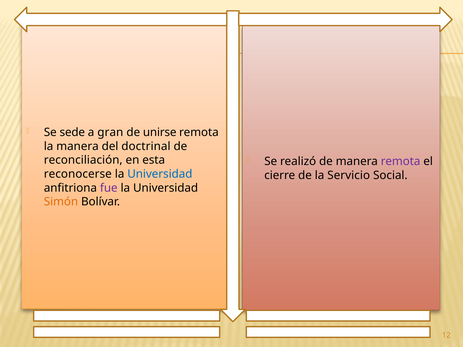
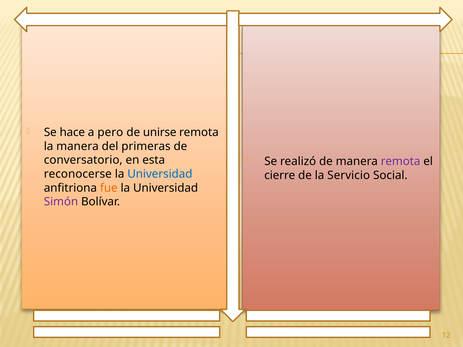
sede: sede -> hace (72, 132)
gran: gran -> pero (110, 132)
doctrinal: doctrinal -> primeras (146, 146)
reconciliación: reconciliación -> conversatorio (83, 160)
fue colour: purple -> orange (109, 188)
Simón colour: orange -> purple (61, 202)
